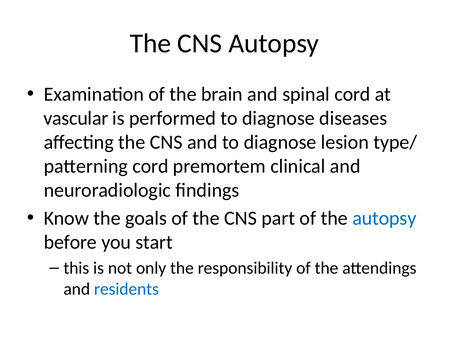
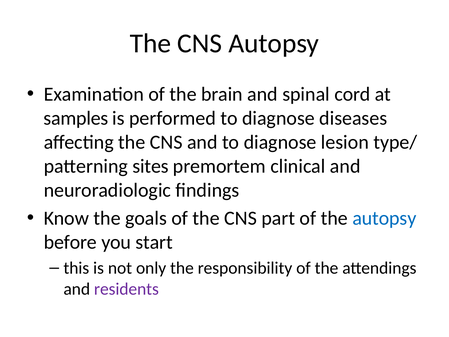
vascular: vascular -> samples (76, 118)
patterning cord: cord -> sites (151, 166)
residents colour: blue -> purple (126, 289)
